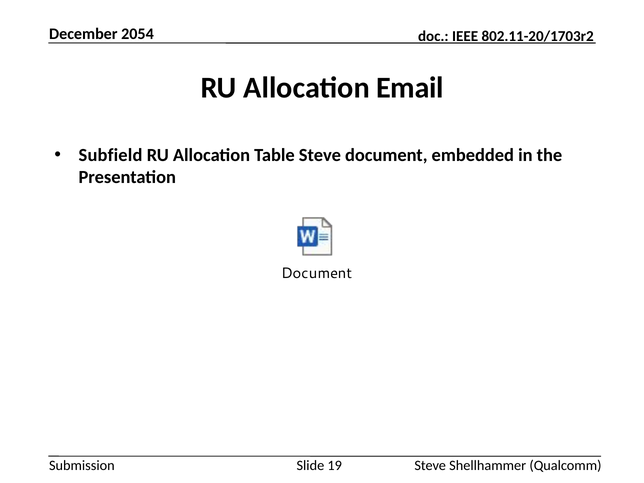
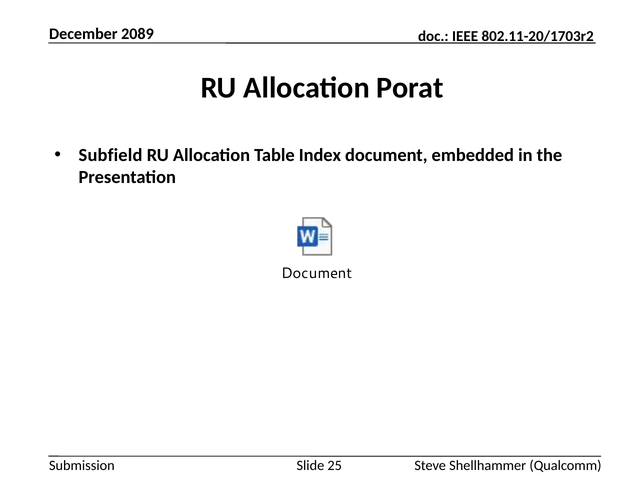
2054: 2054 -> 2089 (137, 34)
Email: Email -> Porat (410, 88)
Table Steve: Steve -> Index (320, 155)
19: 19 -> 25 (335, 466)
